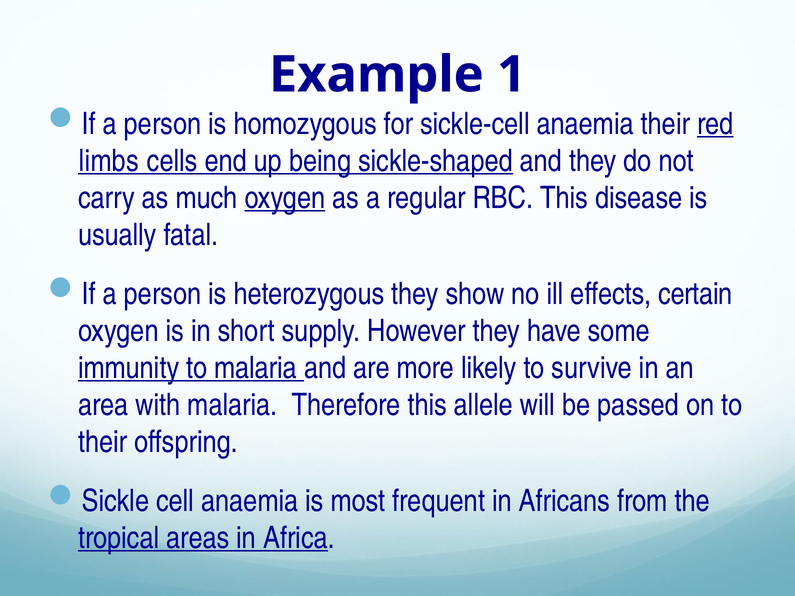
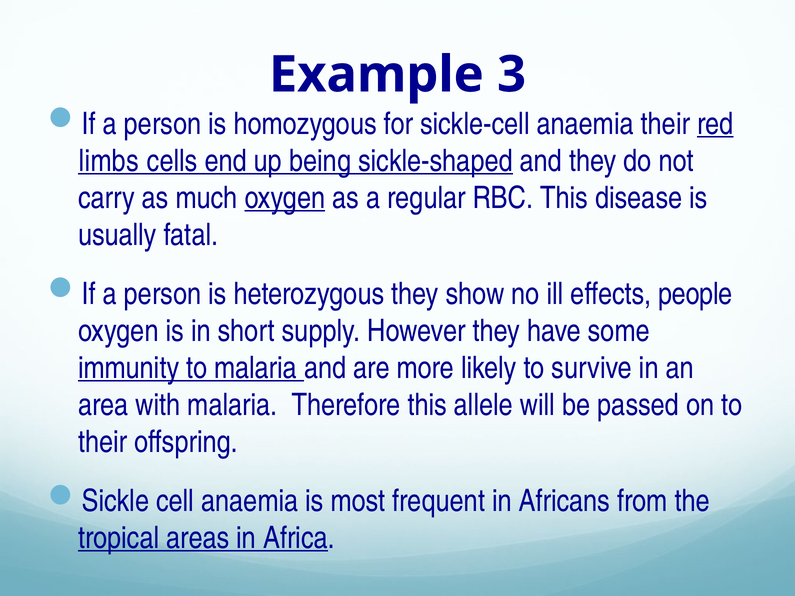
1: 1 -> 3 (512, 75)
certain: certain -> people (695, 294)
